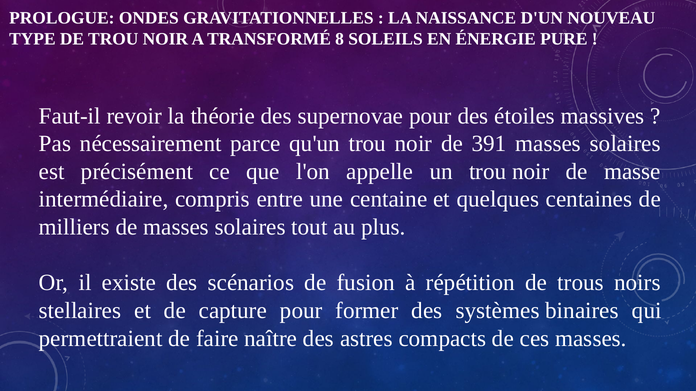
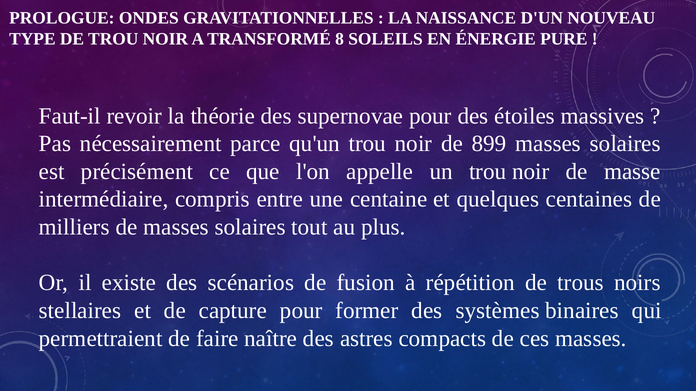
391: 391 -> 899 (489, 144)
